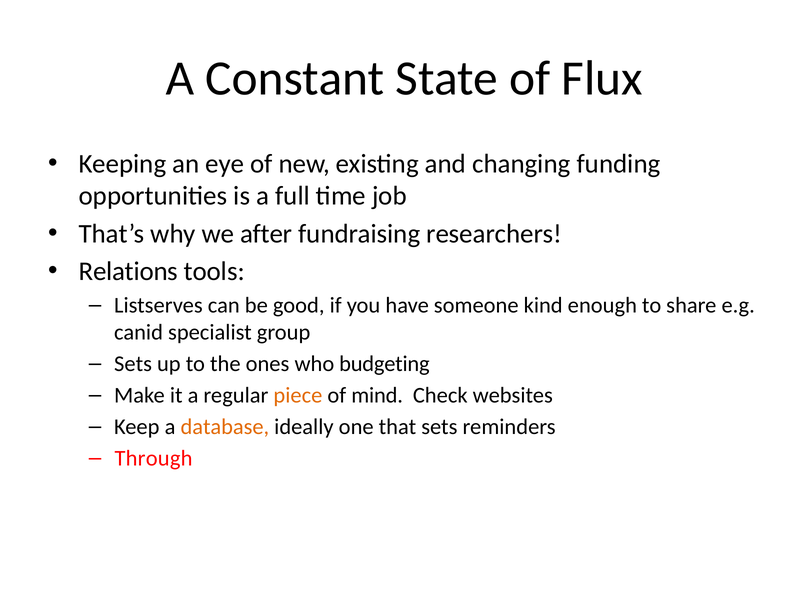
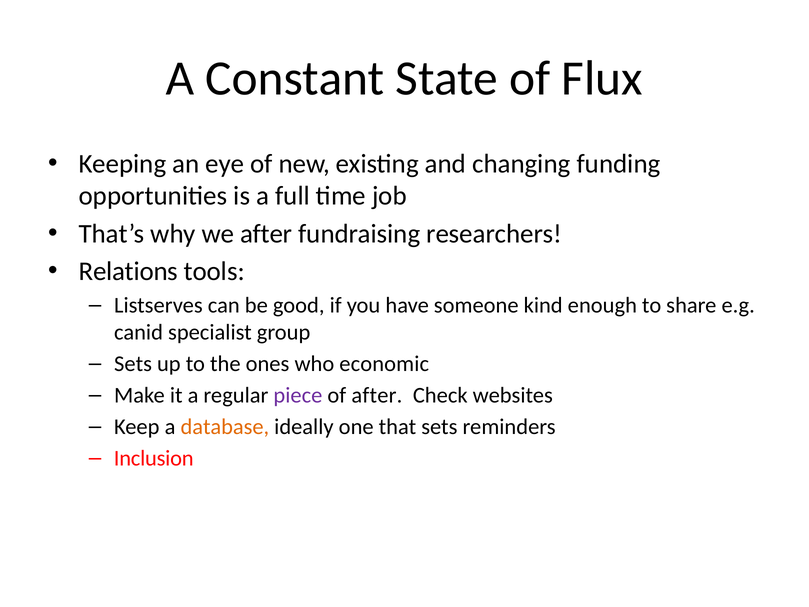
budgeting: budgeting -> economic (384, 364)
piece colour: orange -> purple (298, 395)
of mind: mind -> after (377, 395)
Through: Through -> Inclusion (154, 458)
